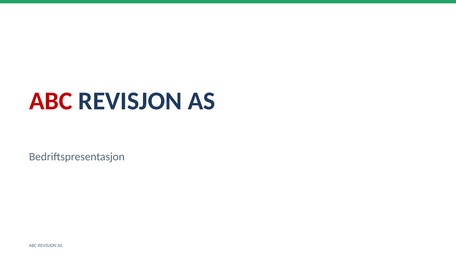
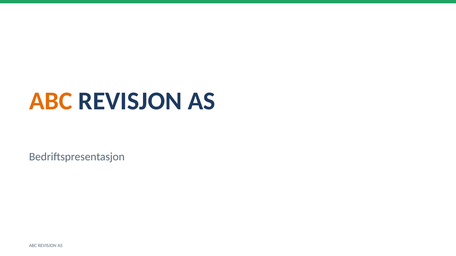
ABC colour: red -> orange (51, 101)
